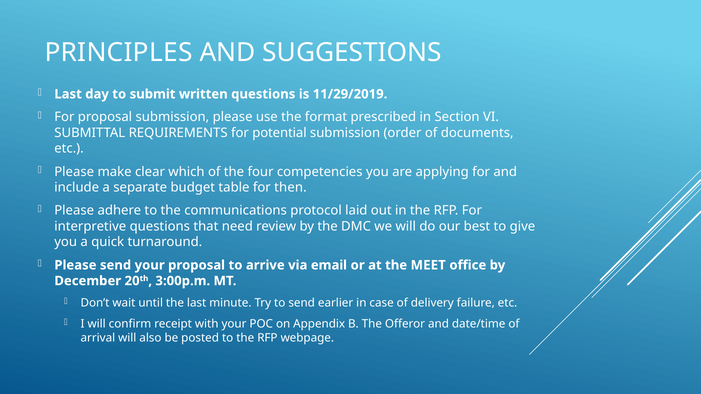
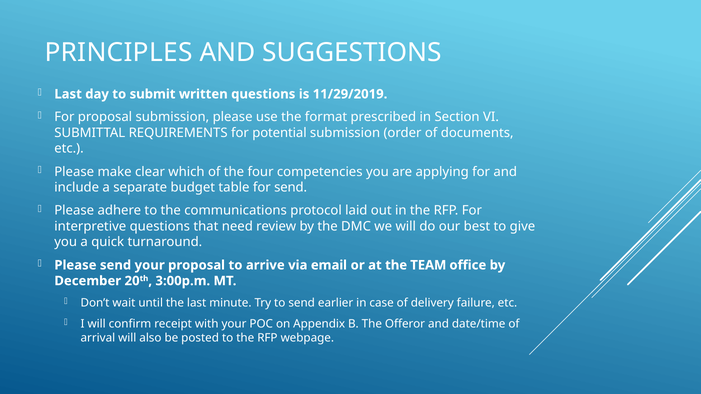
for then: then -> send (291, 188)
MEET: MEET -> TEAM (428, 265)
